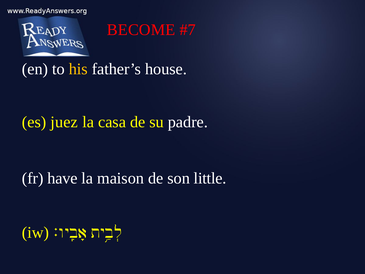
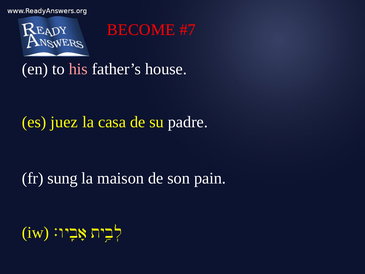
his colour: yellow -> pink (78, 69)
have: have -> sung (63, 178)
little: little -> pain (210, 178)
